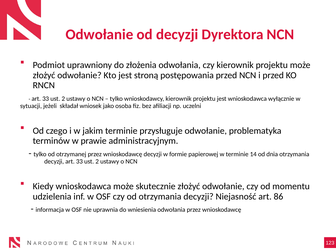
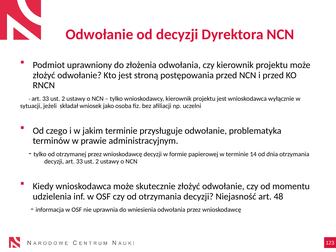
86: 86 -> 48 (278, 196)
